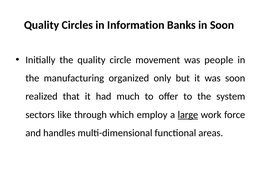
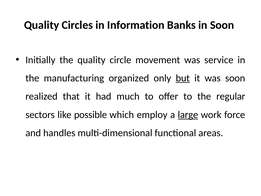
people: people -> service (219, 60)
but underline: none -> present (183, 78)
system: system -> regular (231, 96)
through: through -> possible (91, 115)
